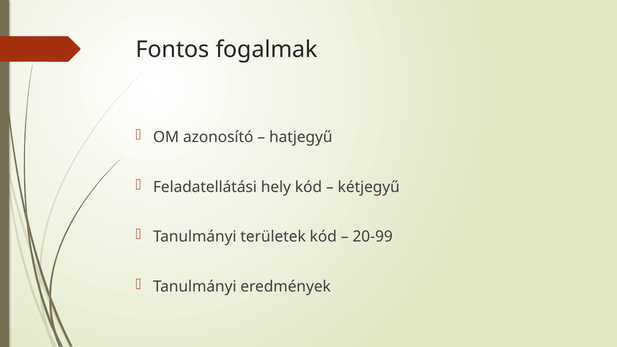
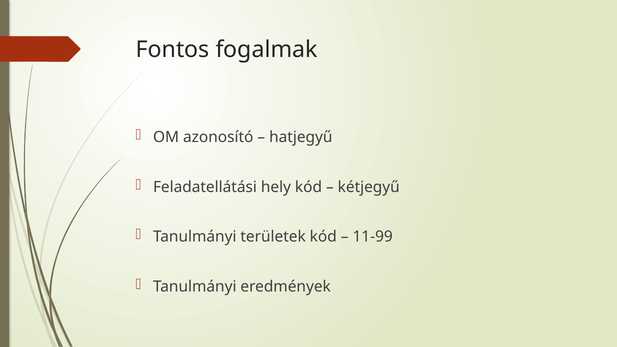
20-99: 20-99 -> 11-99 (373, 237)
